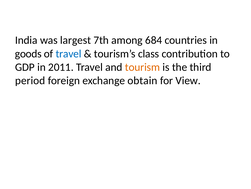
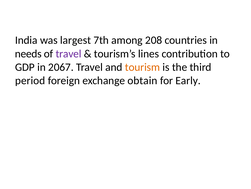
684: 684 -> 208 (154, 40)
goods: goods -> needs (28, 53)
travel colour: blue -> purple (69, 53)
class: class -> lines (149, 53)
2011: 2011 -> 2067 (61, 67)
View: View -> Early (188, 80)
